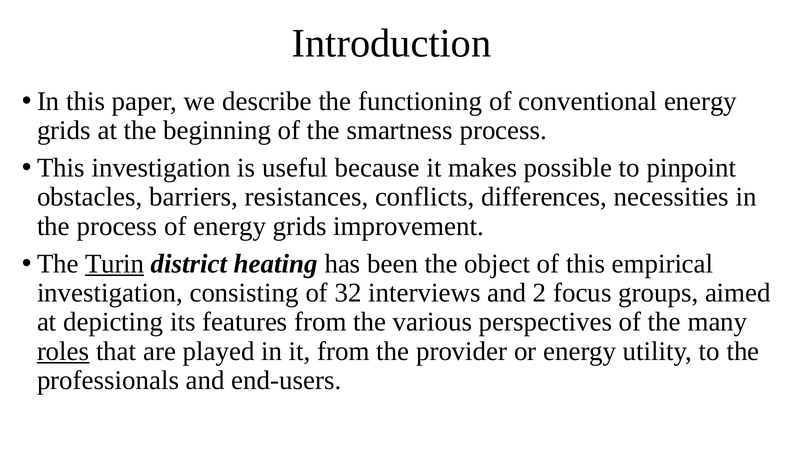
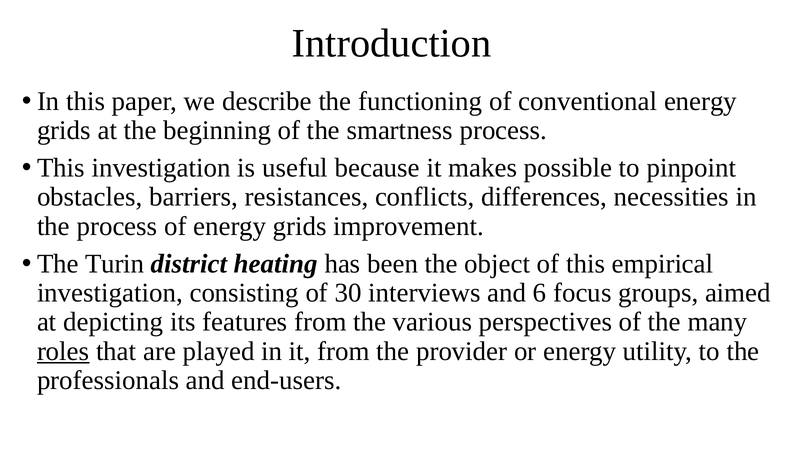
Turin underline: present -> none (115, 263)
32: 32 -> 30 (348, 293)
2: 2 -> 6 (540, 293)
